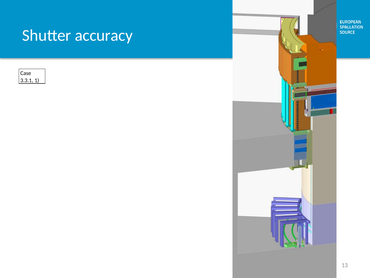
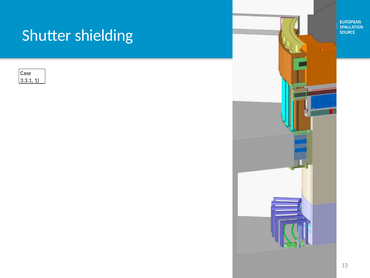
accuracy: accuracy -> shielding (104, 35)
